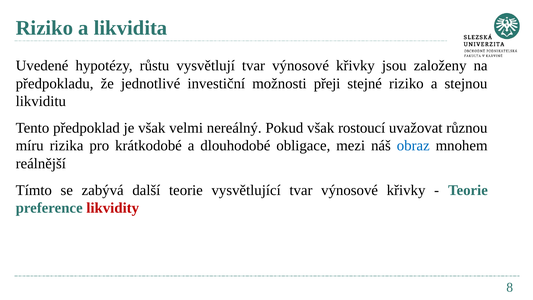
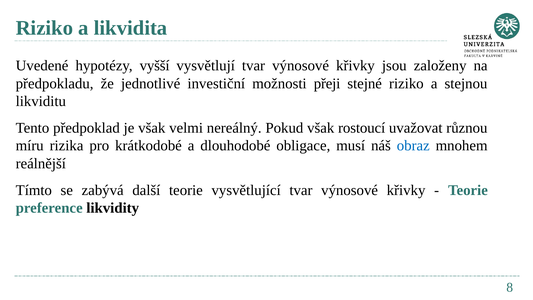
růstu: růstu -> vyšší (155, 66)
mezi: mezi -> musí (351, 146)
likvidity colour: red -> black (113, 208)
